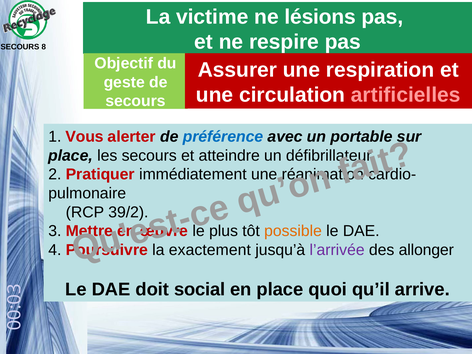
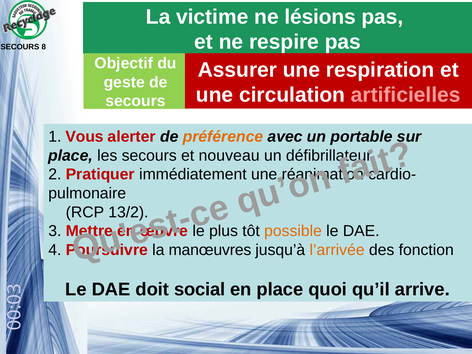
préférence colour: blue -> orange (223, 137)
atteindre: atteindre -> nouveau (229, 156)
39/2: 39/2 -> 13/2 (128, 212)
exactement: exactement -> manœuvres (210, 250)
l’arrivée colour: purple -> orange (337, 250)
allonger: allonger -> fonction (426, 250)
